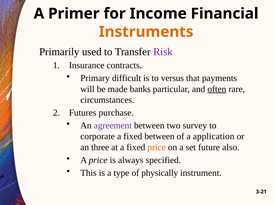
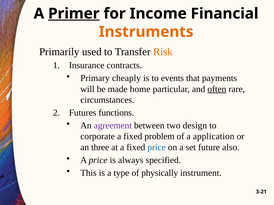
Primer underline: none -> present (74, 14)
Risk colour: purple -> orange (163, 52)
difficult: difficult -> cheaply (126, 78)
versus: versus -> events (172, 78)
banks: banks -> home (140, 89)
purchase: purchase -> functions (116, 113)
survey: survey -> design (195, 126)
fixed between: between -> problem (159, 137)
price colour: orange -> blue (157, 148)
